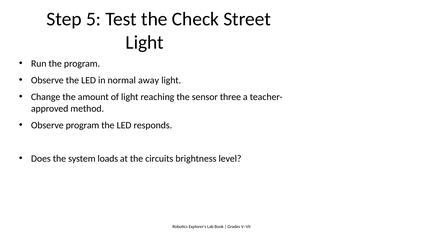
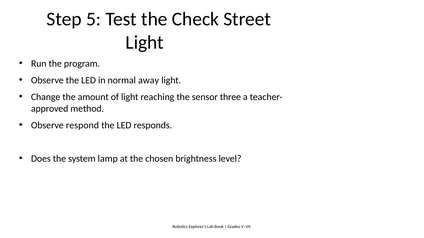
Observe program: program -> respond (82, 125)
loads: loads -> lamp (108, 159)
circuits: circuits -> chosen (159, 159)
